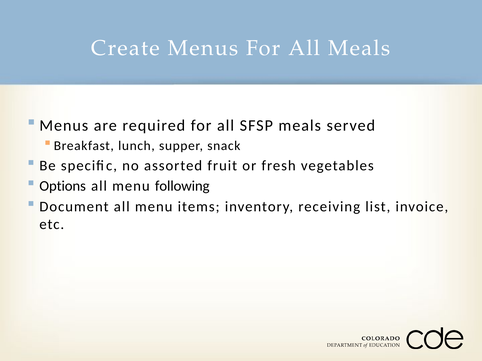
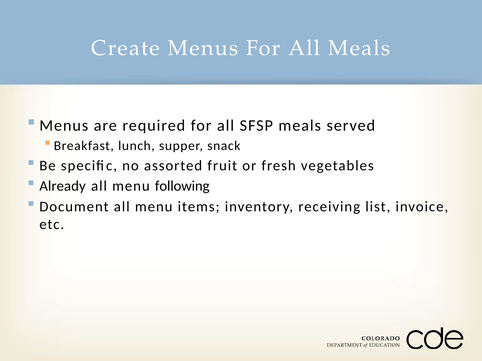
Options: Options -> Already (63, 186)
